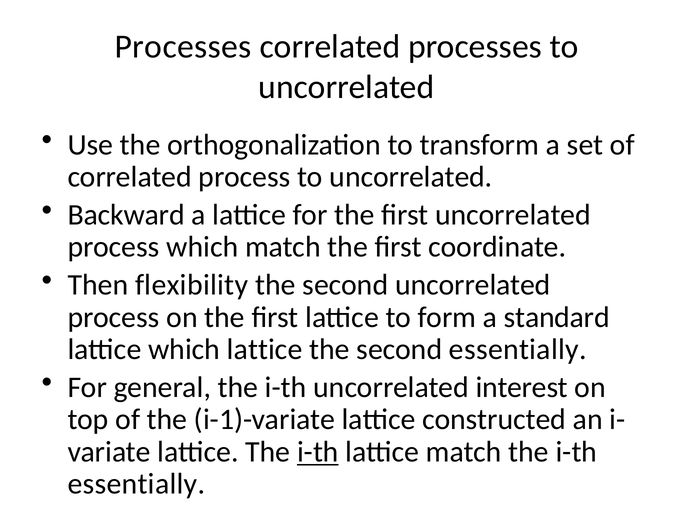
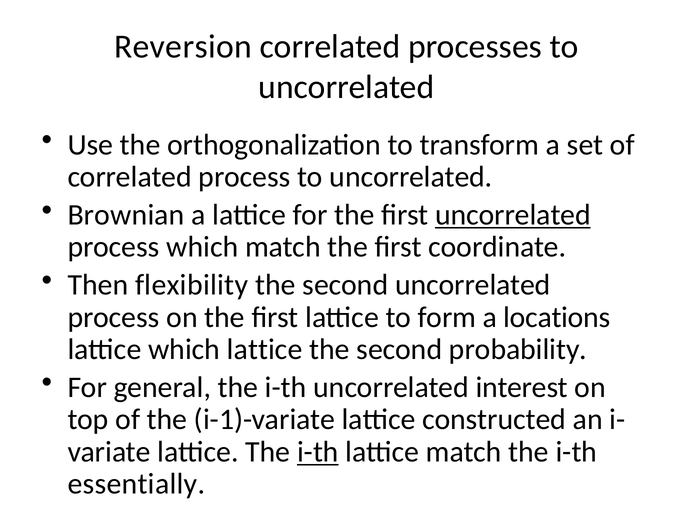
Processes: Processes -> Reversion (183, 47)
Backward: Backward -> Brownian (126, 215)
uncorrelated underline: none -> present (513, 215)
standard: standard -> locations (557, 317)
second essentially: essentially -> probability (518, 349)
